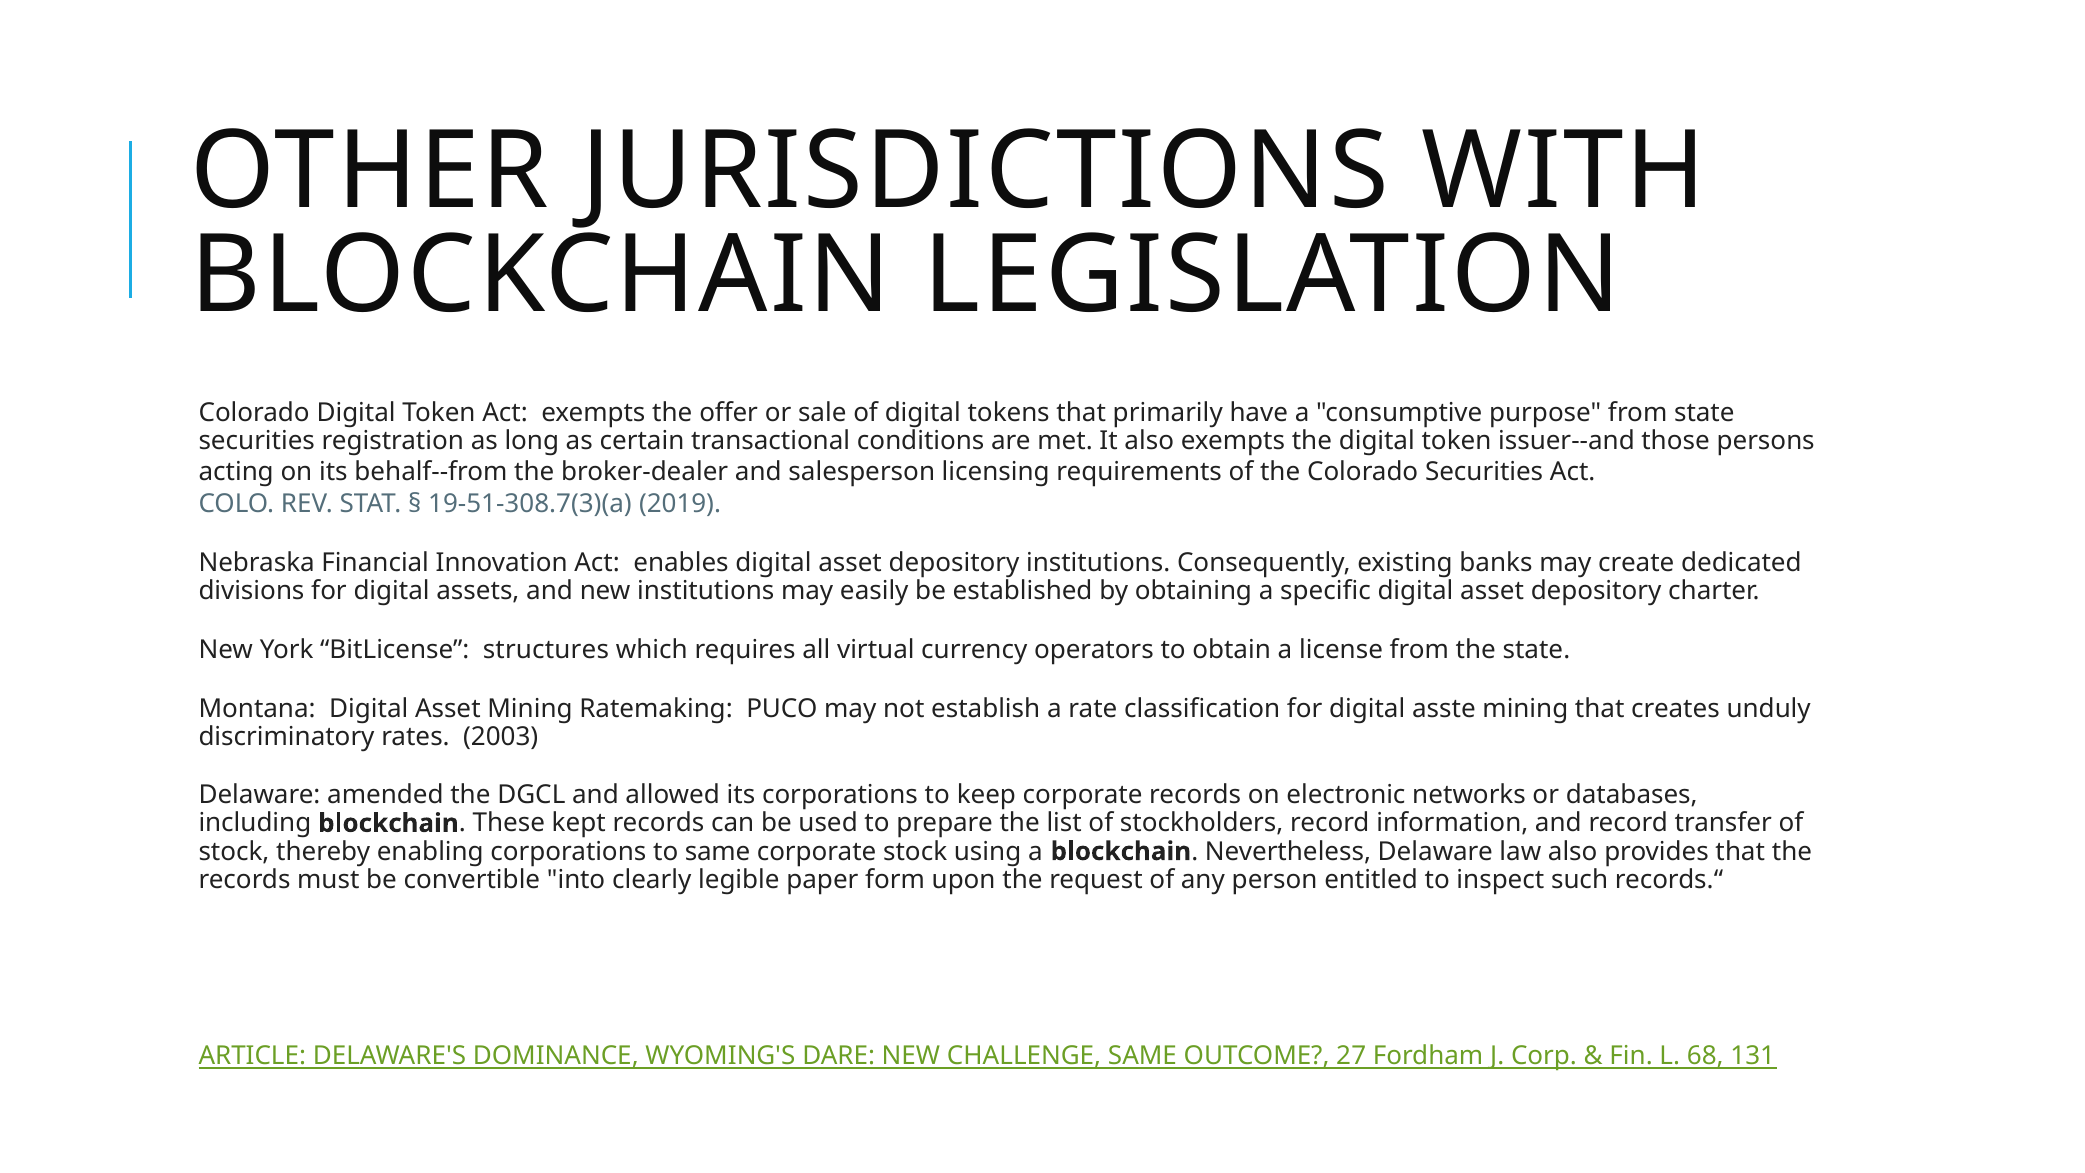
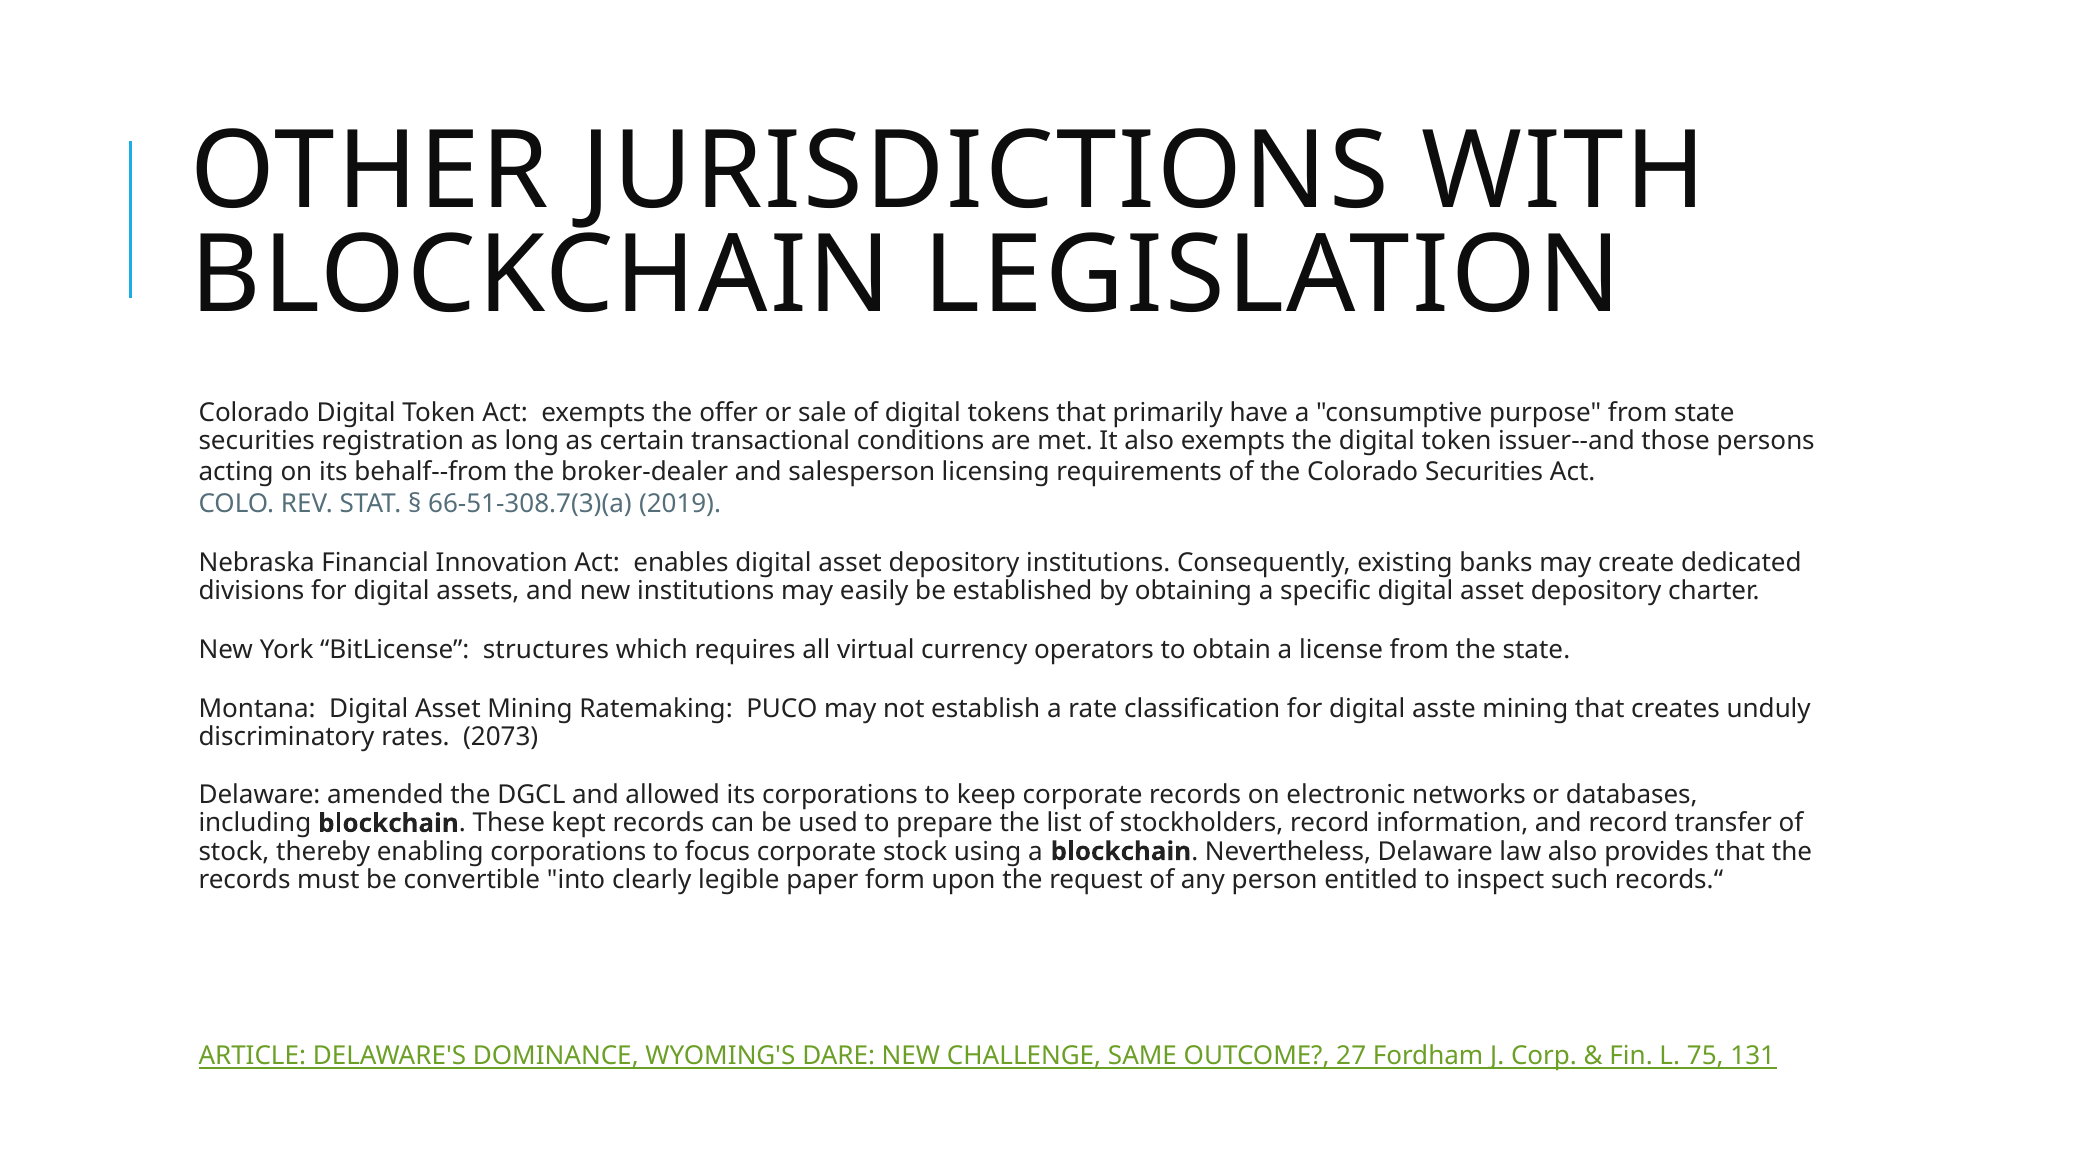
19-51-308.7(3)(a: 19-51-308.7(3)(a -> 66-51-308.7(3)(a (530, 504)
2003: 2003 -> 2073 (501, 737)
to same: same -> focus (718, 851)
68: 68 -> 75 (1705, 1056)
